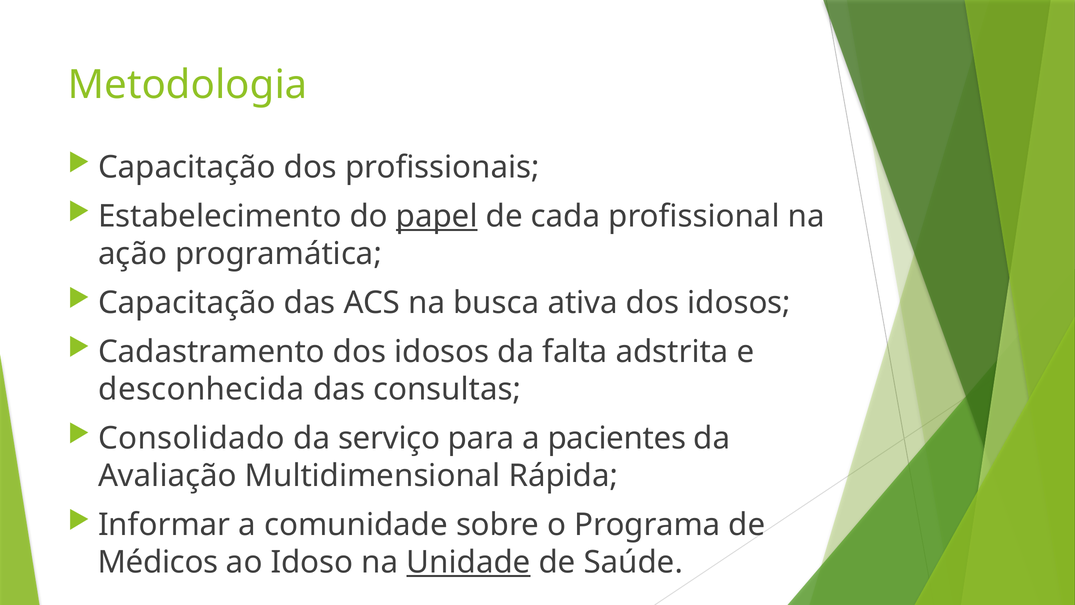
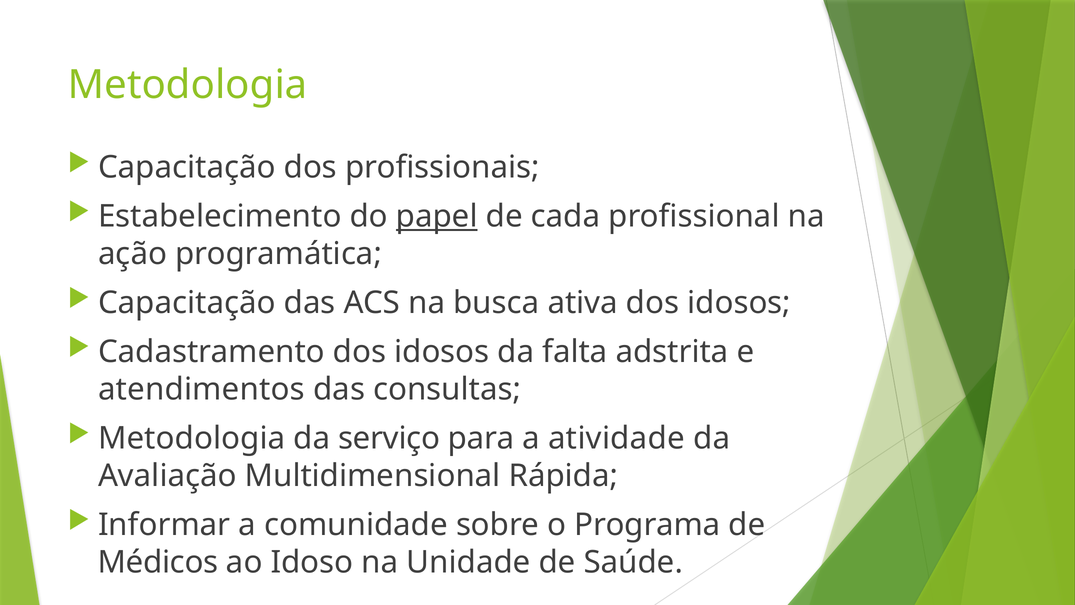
desconhecida: desconhecida -> atendimentos (201, 389)
Consolidado: Consolidado -> Metodologia (192, 438)
pacientes: pacientes -> atividade (617, 438)
Unidade underline: present -> none (468, 562)
